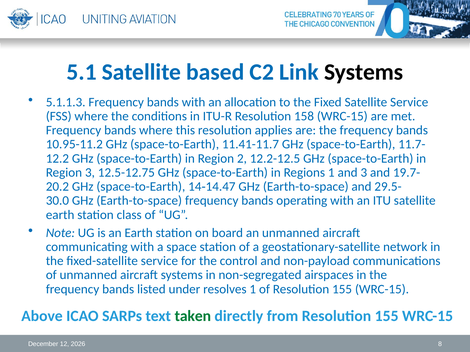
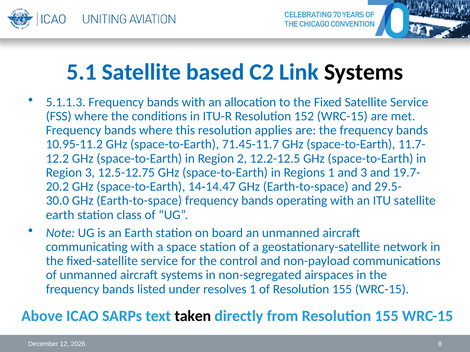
158: 158 -> 152 (304, 116)
11.41-11.7: 11.41-11.7 -> 71.45-11.7 (250, 145)
taken colour: green -> black (193, 316)
